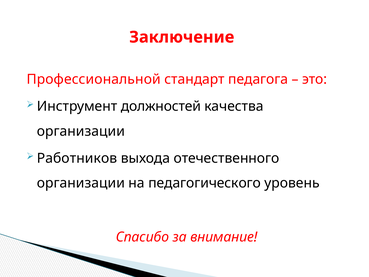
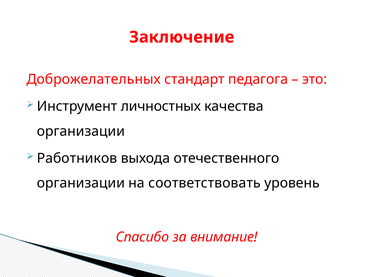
Профессиональной: Профессиональной -> Доброжелательных (94, 79)
должностей: должностей -> личностных (161, 106)
педагогического: педагогического -> соответствовать (204, 183)
